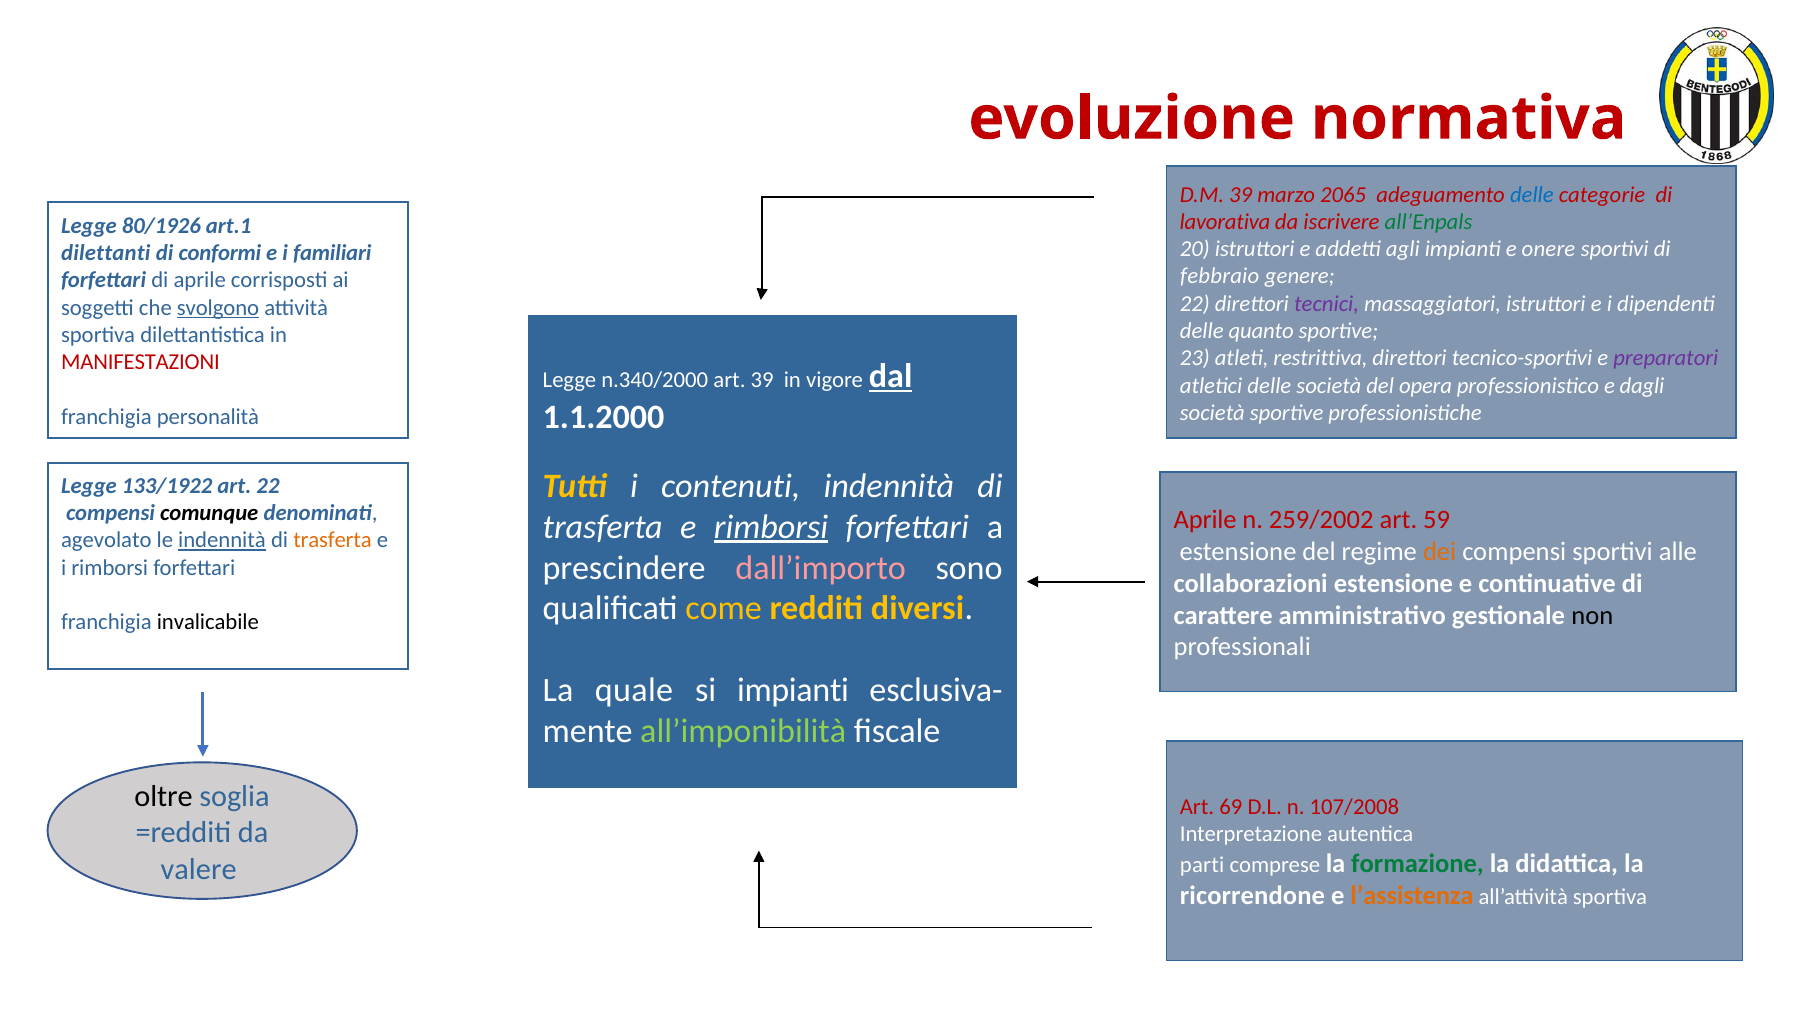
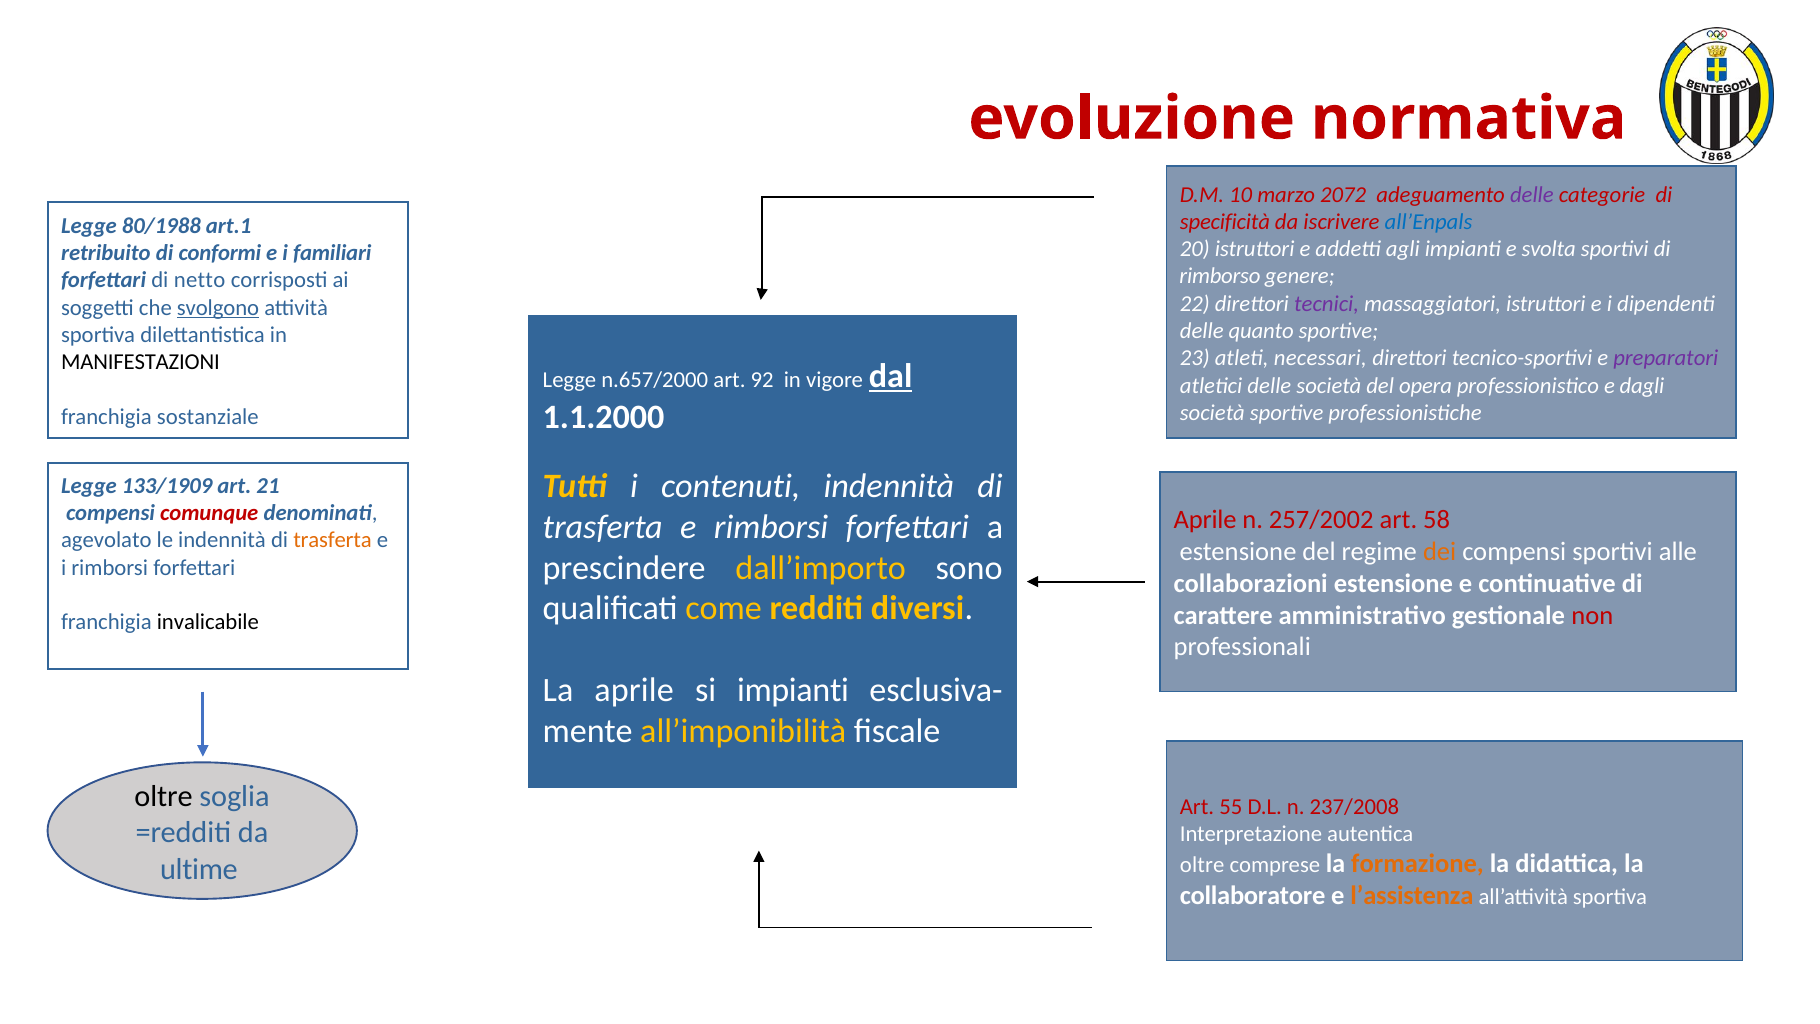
D.M 39: 39 -> 10 (1241, 194)
2065: 2065 -> 2072 (1343, 194)
delle colour: blue -> purple (1532, 194)
lavorativa: lavorativa -> specificità (1225, 222)
all’Enpals colour: green -> blue (1429, 222)
80/1926: 80/1926 -> 80/1988 (161, 226)
onere: onere -> svolta (1549, 249)
dilettanti: dilettanti -> retribuito (106, 253)
febbraio: febbraio -> rimborso (1220, 276)
di aprile: aprile -> netto (200, 280)
restrittiva: restrittiva -> necessari (1320, 358)
MANIFESTAZIONI colour: red -> black (140, 362)
n.340/2000: n.340/2000 -> n.657/2000 (655, 380)
art 39: 39 -> 92 (762, 380)
personalità: personalità -> sostanziale (208, 417)
133/1922: 133/1922 -> 133/1909 (167, 486)
art 22: 22 -> 21 (268, 486)
comunque colour: black -> red (209, 513)
259/2002: 259/2002 -> 257/2002 (1321, 520)
59: 59 -> 58 (1437, 520)
rimborsi underline: present -> none (771, 527)
indennità underline: present -> none (222, 540)
dall’importo colour: pink -> yellow (821, 568)
non colour: black -> red (1592, 615)
La quale: quale -> aprile (634, 690)
all’imponibilità colour: light green -> yellow (743, 731)
69: 69 -> 55 (1231, 806)
107/2008: 107/2008 -> 237/2008 (1354, 806)
parti: parti -> oltre (1202, 865)
formazione colour: green -> orange (1417, 864)
valere: valere -> ultime (199, 869)
ricorrendone: ricorrendone -> collaboratore (1253, 896)
